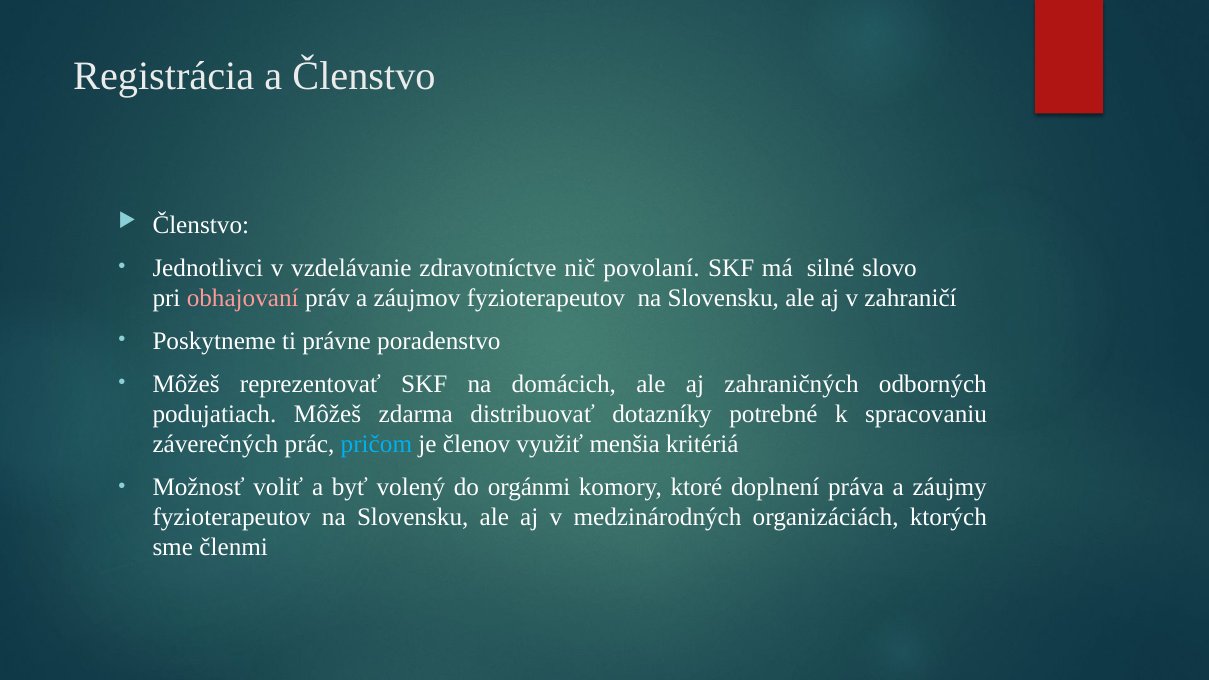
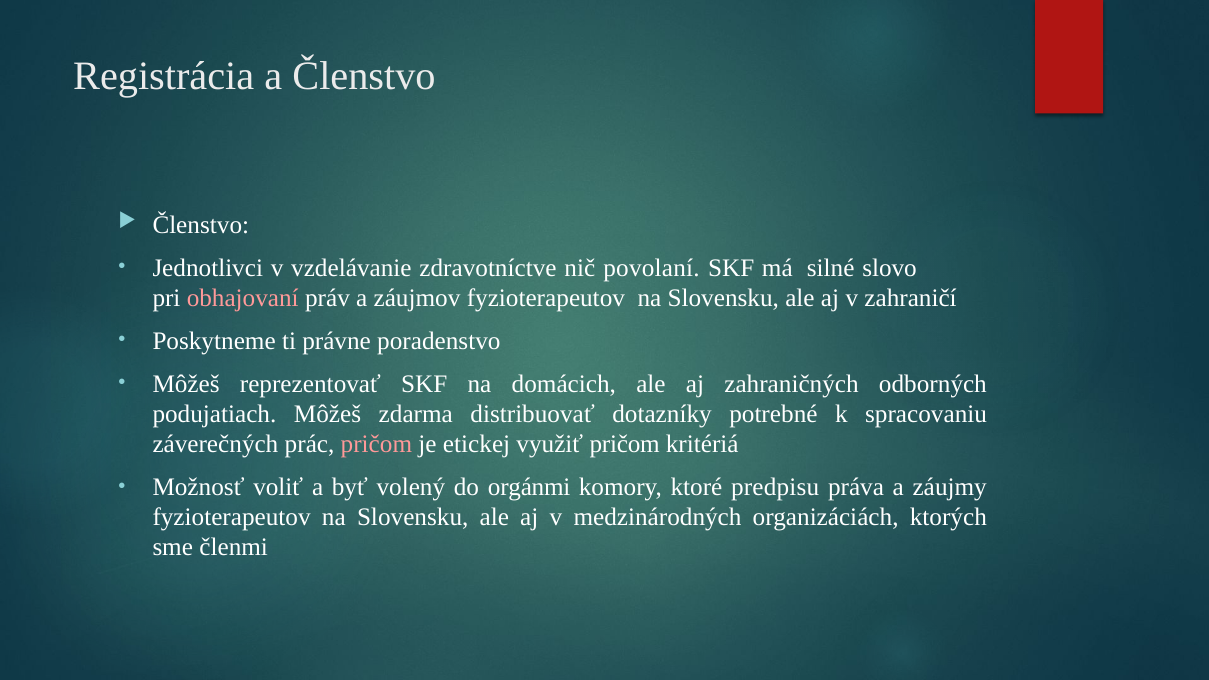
pričom colour: light blue -> pink (376, 444)
členov: členov -> etickej (477, 444)
využiť menšia: menšia -> pričom (625, 444)
doplnení: doplnení -> predpisu (775, 487)
